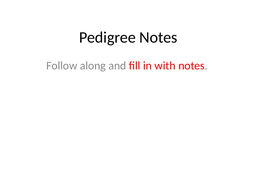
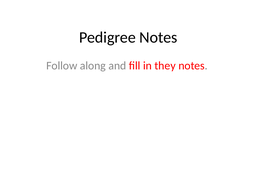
with: with -> they (165, 66)
